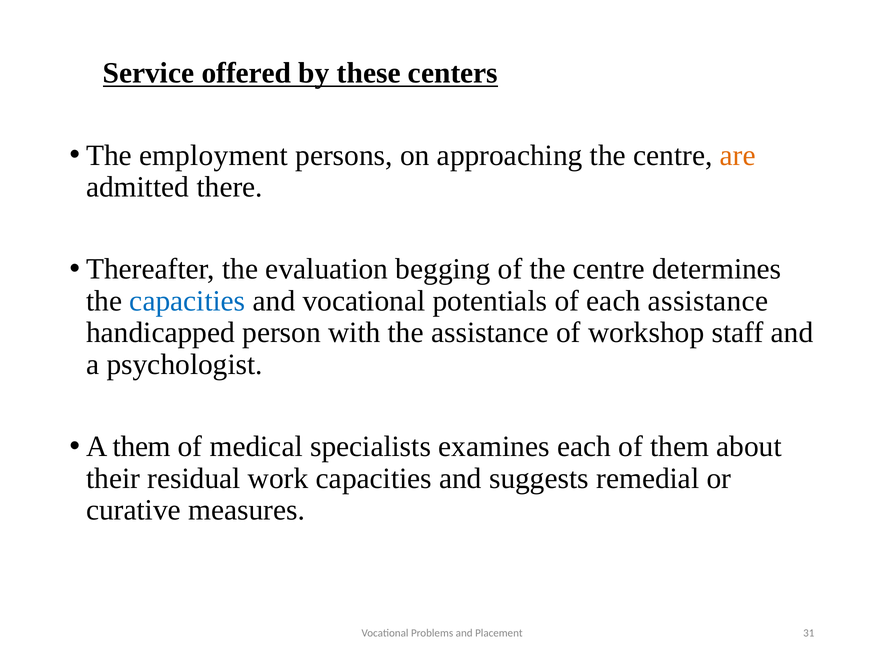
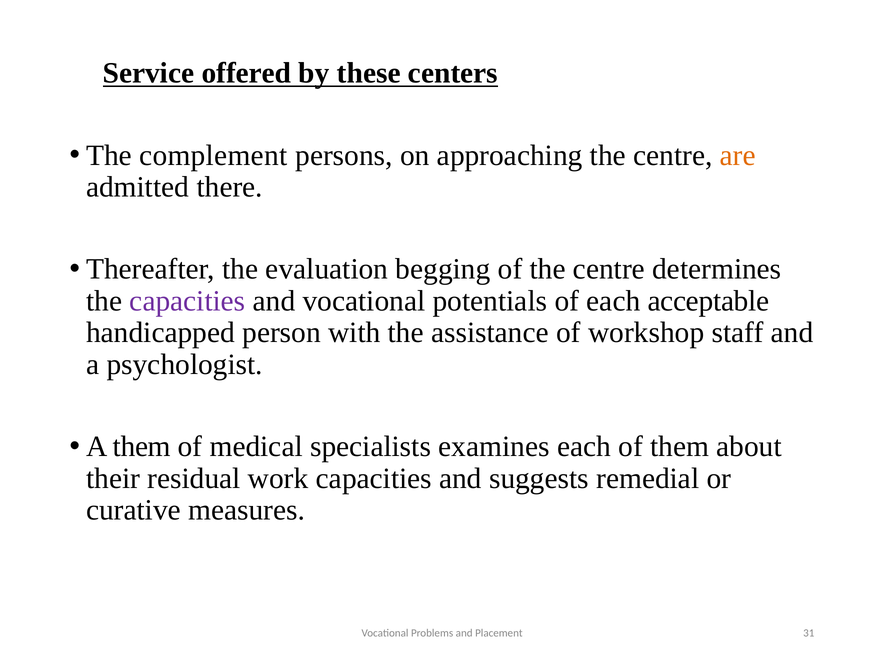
employment: employment -> complement (213, 155)
capacities colour: blue -> purple (187, 301)
each assistance: assistance -> acceptable (708, 301)
